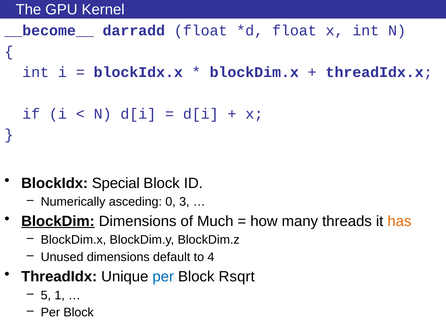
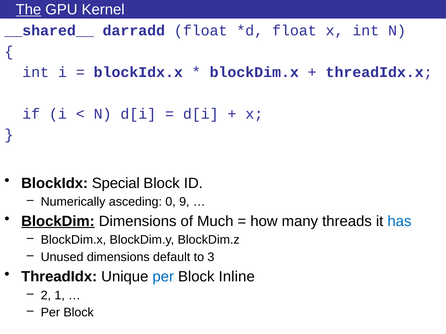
The underline: none -> present (28, 10)
__become__: __become__ -> __shared__ (49, 31)
3: 3 -> 9 (184, 202)
has colour: orange -> blue (399, 222)
4: 4 -> 3 (211, 258)
Rsqrt: Rsqrt -> Inline (237, 277)
5: 5 -> 2 (46, 296)
